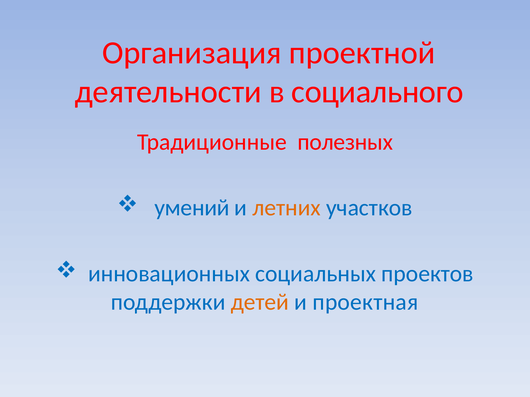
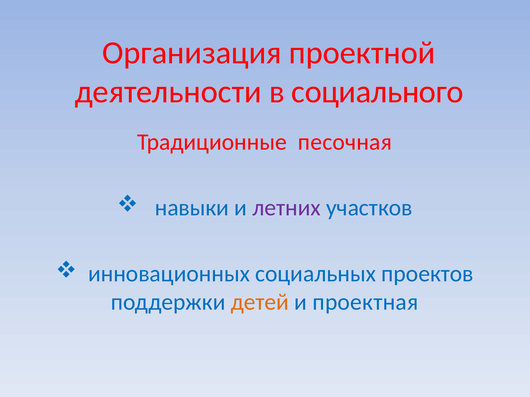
полезных: полезных -> песочная (345, 142)
умений: умений -> навыки (192, 208)
летних colour: orange -> purple (287, 208)
